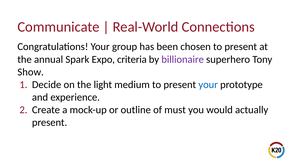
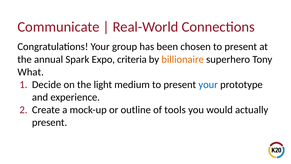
billionaire colour: purple -> orange (183, 59)
Show: Show -> What (31, 72)
must: must -> tools (175, 110)
